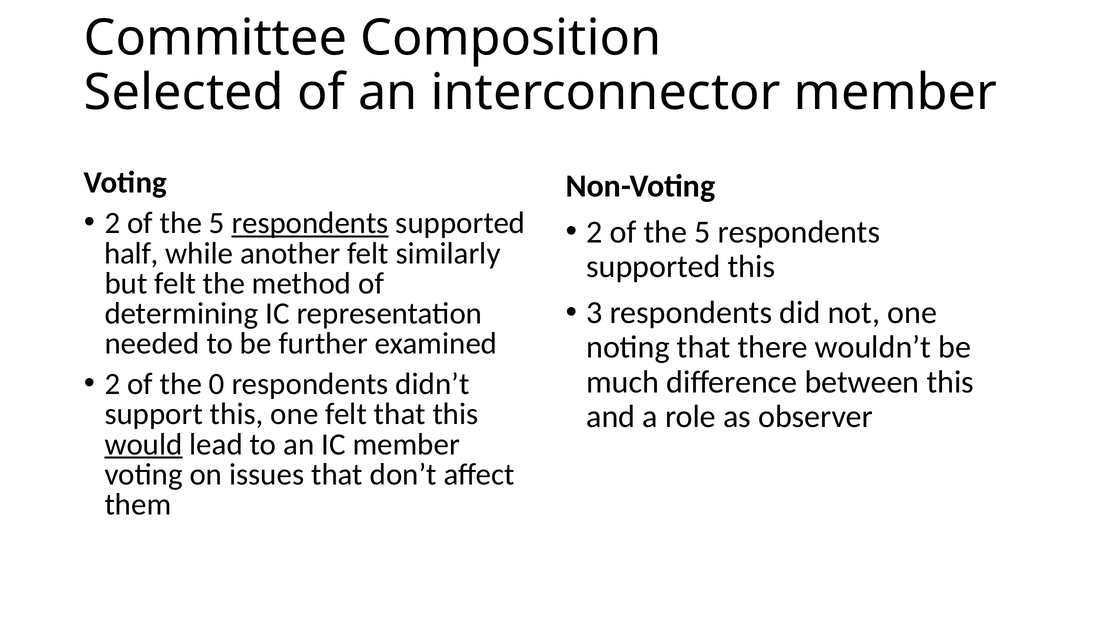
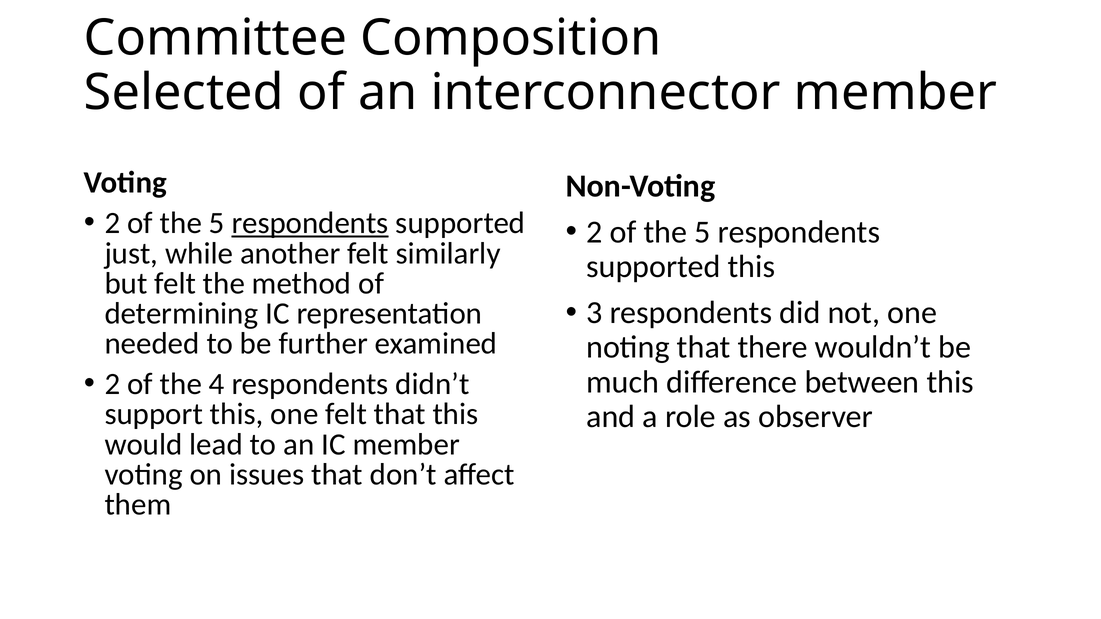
half: half -> just (131, 253)
0: 0 -> 4 (217, 384)
would underline: present -> none (143, 445)
